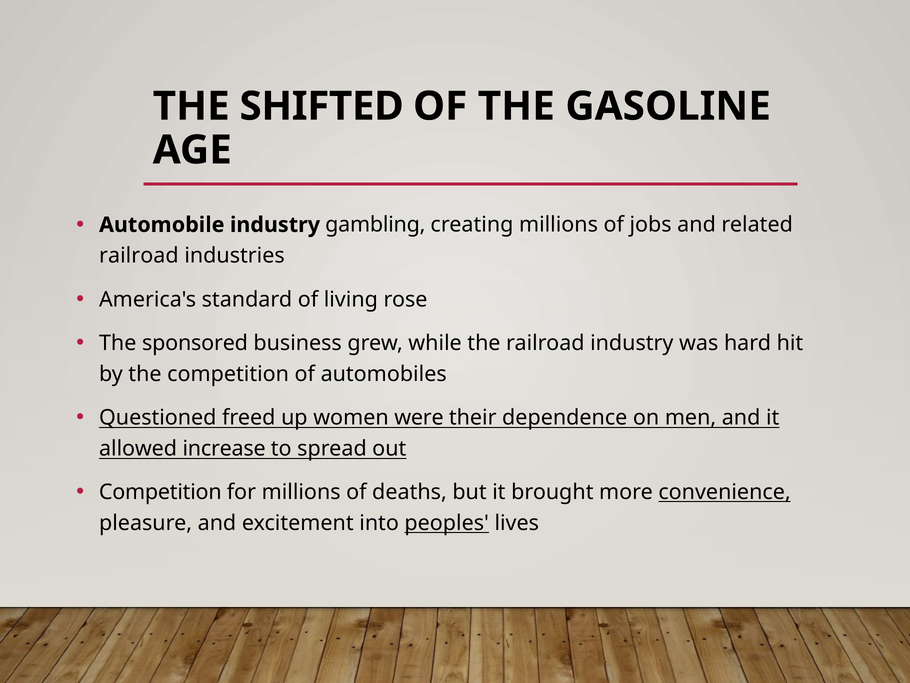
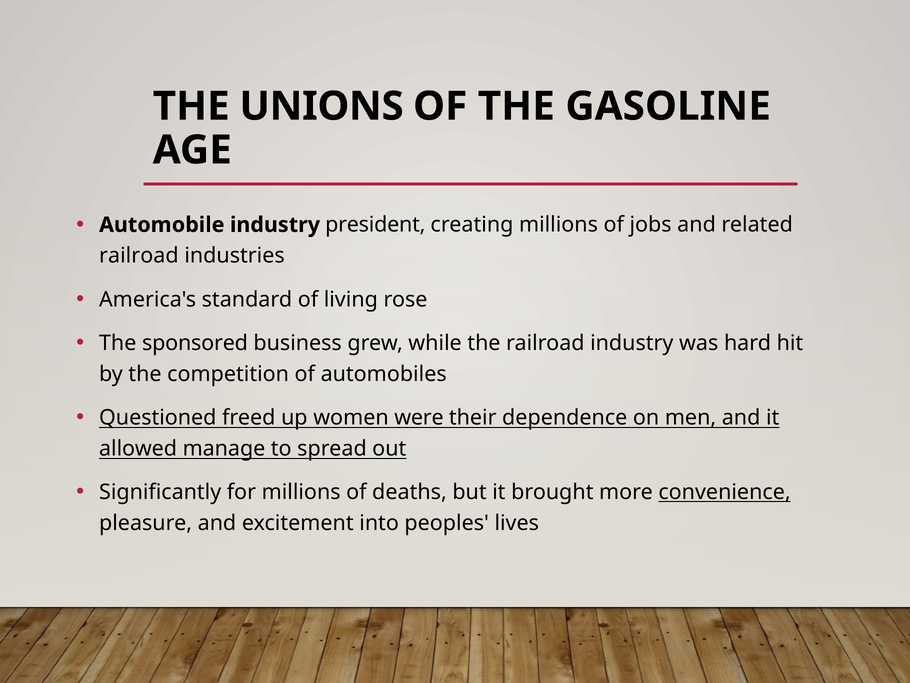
SHIFTED: SHIFTED -> UNIONS (322, 106)
gambling: gambling -> president (375, 225)
increase: increase -> manage (224, 448)
Competition: Competition -> Significantly (160, 492)
peoples underline: present -> none (447, 523)
